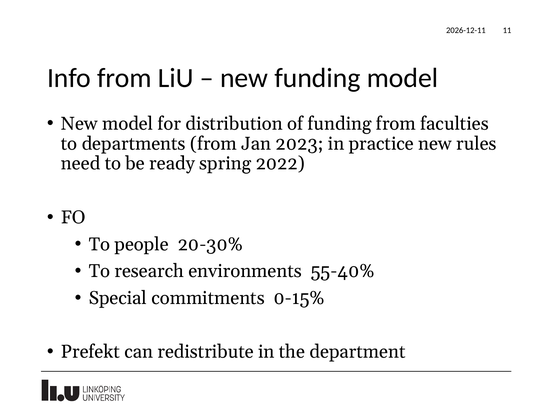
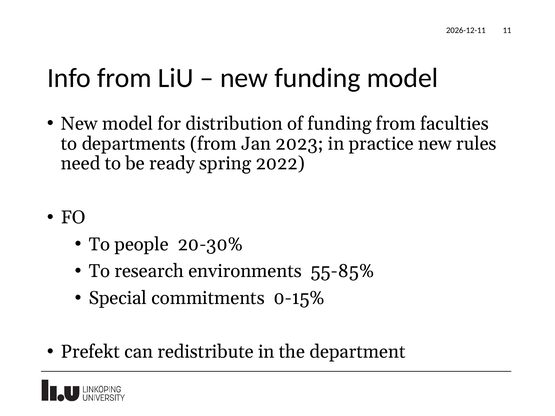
55-40%: 55-40% -> 55-85% (343, 271)
